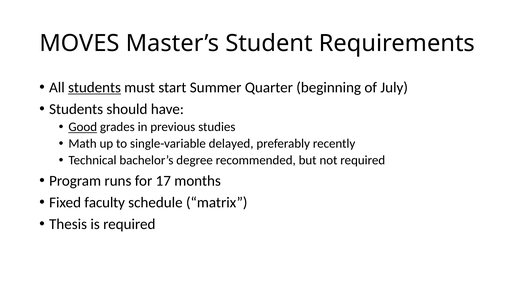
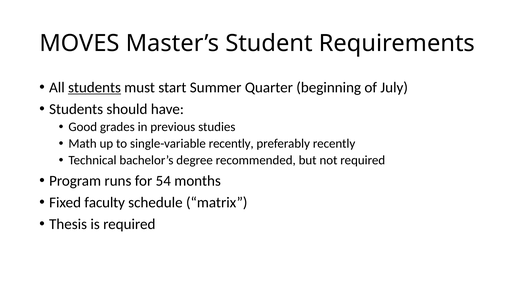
Good underline: present -> none (83, 127)
single-variable delayed: delayed -> recently (231, 144)
17: 17 -> 54 (163, 181)
